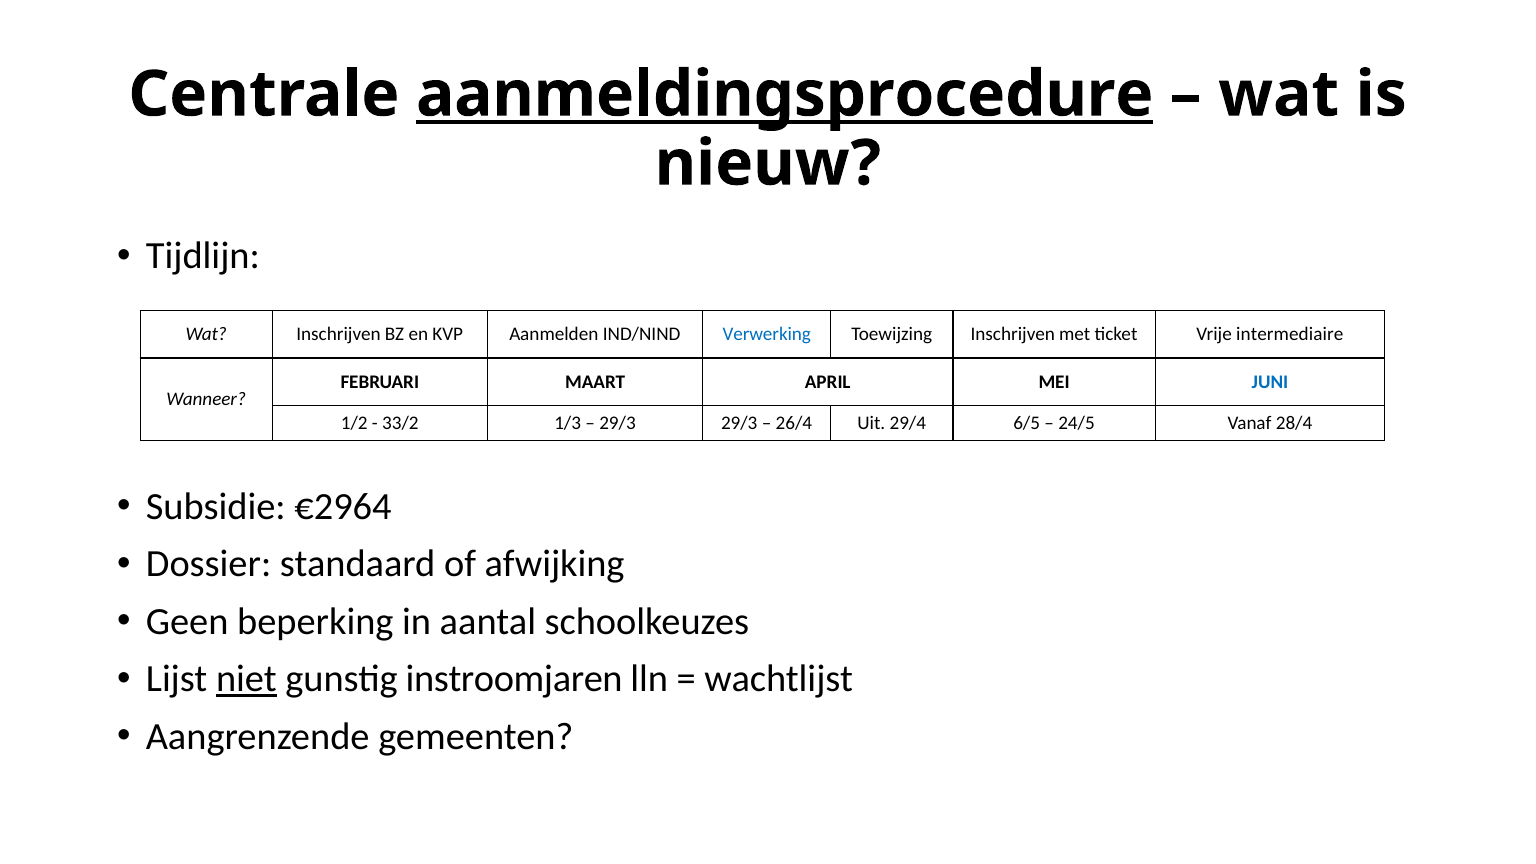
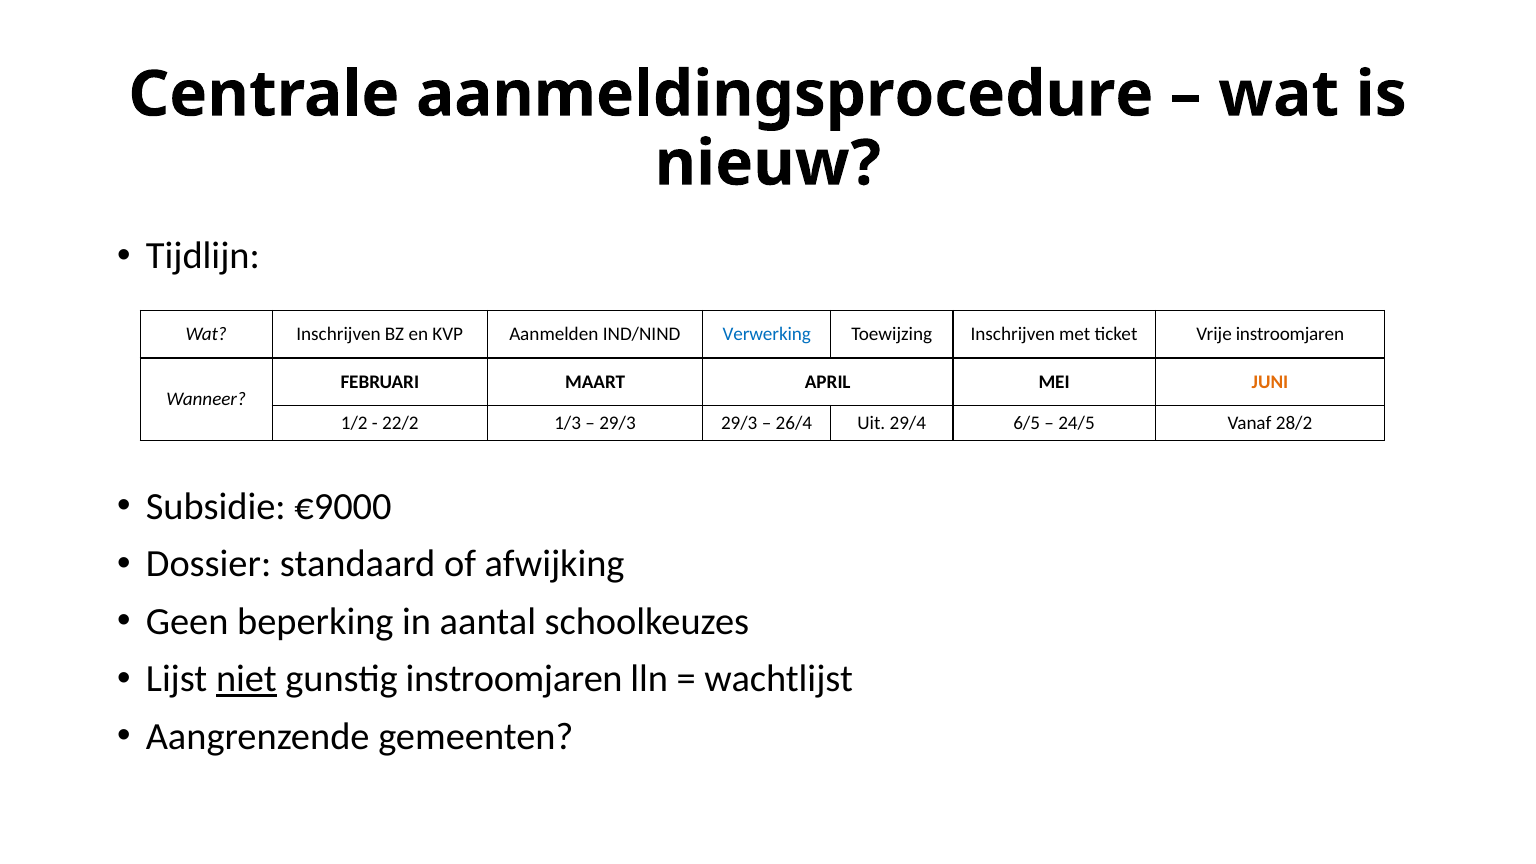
aanmeldingsprocedure underline: present -> none (785, 94)
Vrije intermediaire: intermediaire -> instroomjaren (1290, 335)
JUNI colour: blue -> orange (1270, 382)
33/2: 33/2 -> 22/2 (400, 423)
28/4: 28/4 -> 28/2 (1294, 423)
€2964: €2964 -> €9000 (343, 507)
